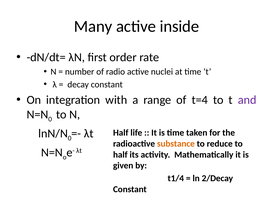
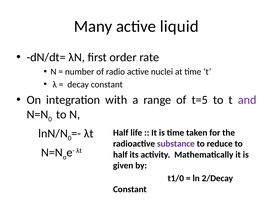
inside: inside -> liquid (179, 26)
t=4: t=4 -> t=5 (200, 100)
substance colour: orange -> purple (176, 144)
t1/4: t1/4 -> t1/0 (176, 178)
